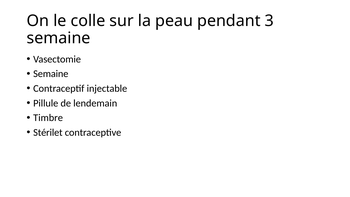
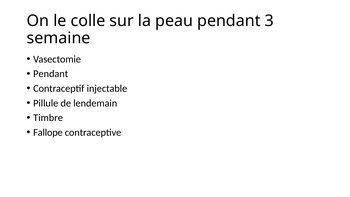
Semaine: Semaine -> Pendant (51, 74)
Stérilet: Stérilet -> Fallope (48, 132)
